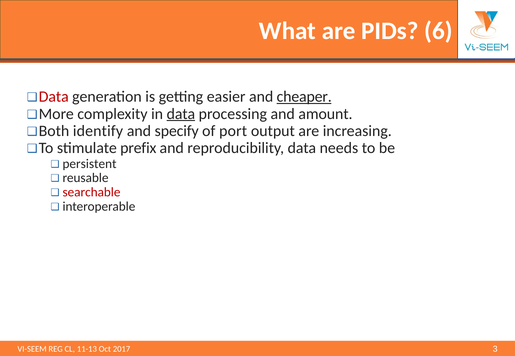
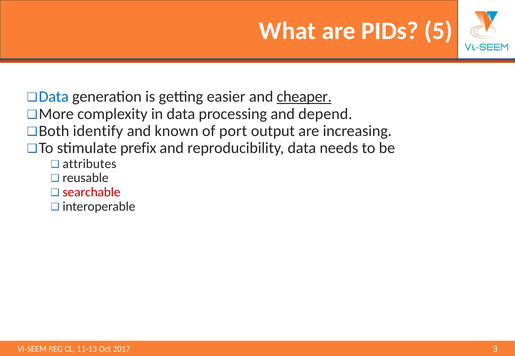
6: 6 -> 5 (438, 31)
Data colour: red -> blue (54, 97)
data underline: present -> none (181, 114)
amount: amount -> depend (325, 114)
specify: specify -> known (177, 131)
persistent: persistent -> attributes (89, 164)
